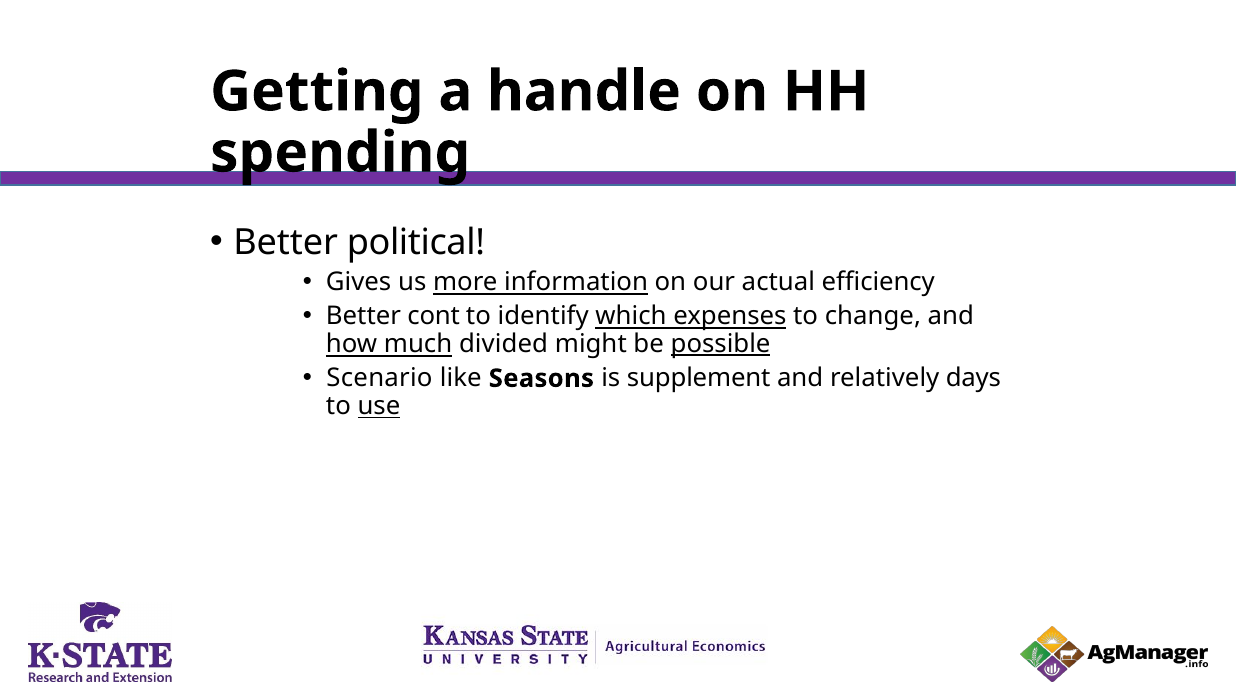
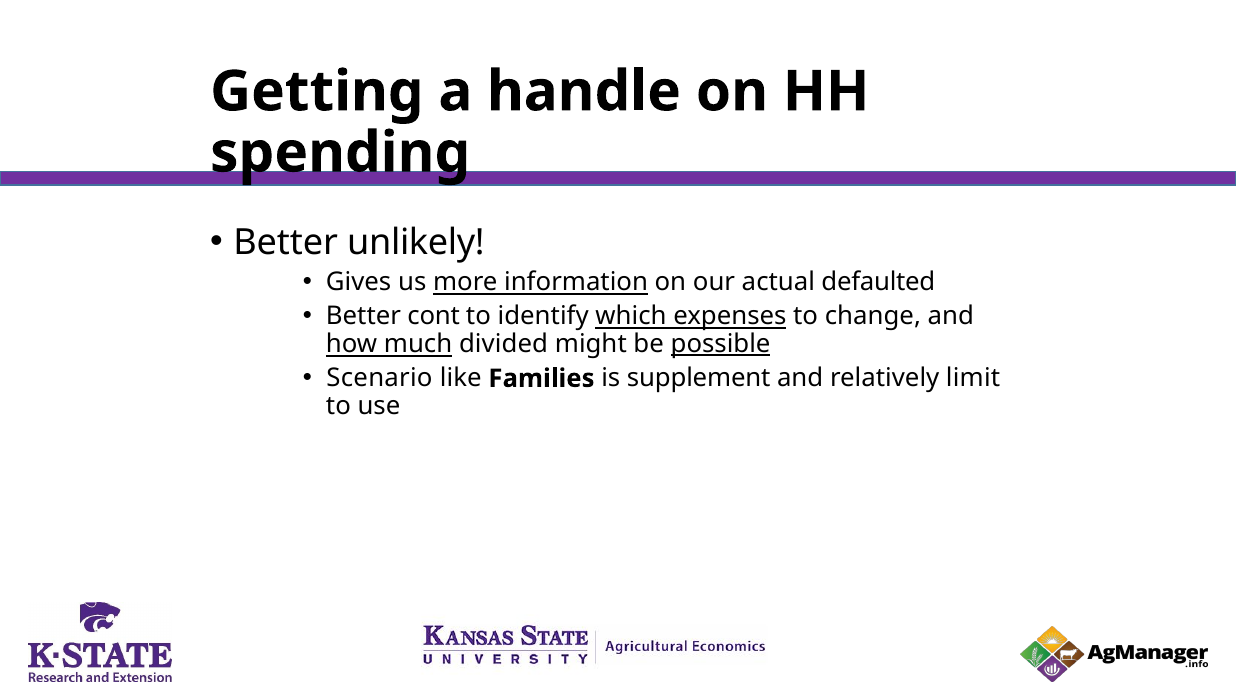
political: political -> unlikely (416, 242)
efficiency: efficiency -> defaulted (878, 282)
Seasons: Seasons -> Families (541, 379)
days: days -> limit (973, 379)
use underline: present -> none (379, 406)
